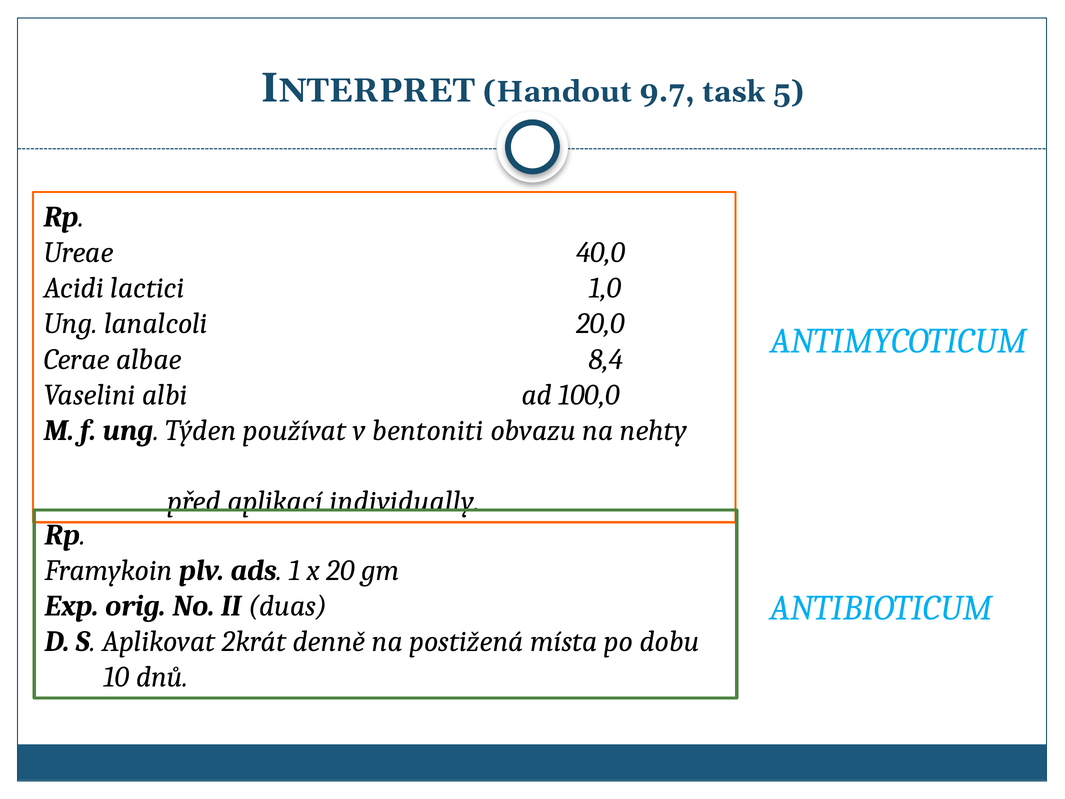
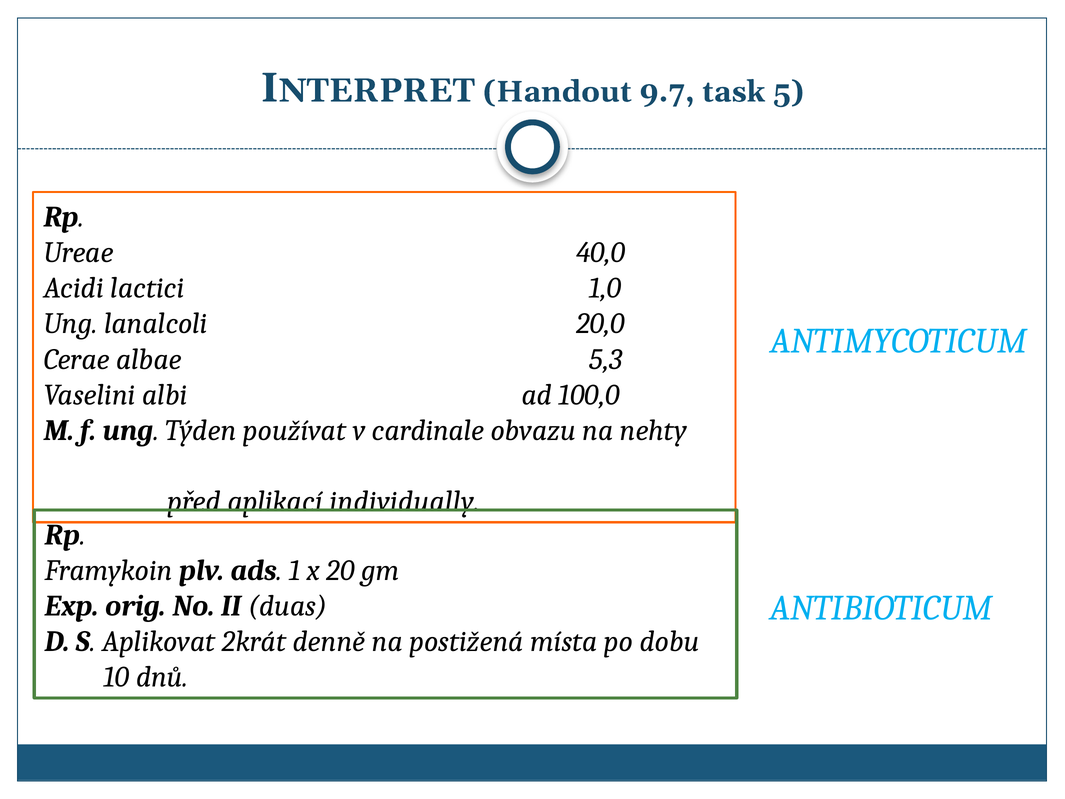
8,4: 8,4 -> 5,3 (606, 359)
bentoniti: bentoniti -> cardinale (428, 430)
